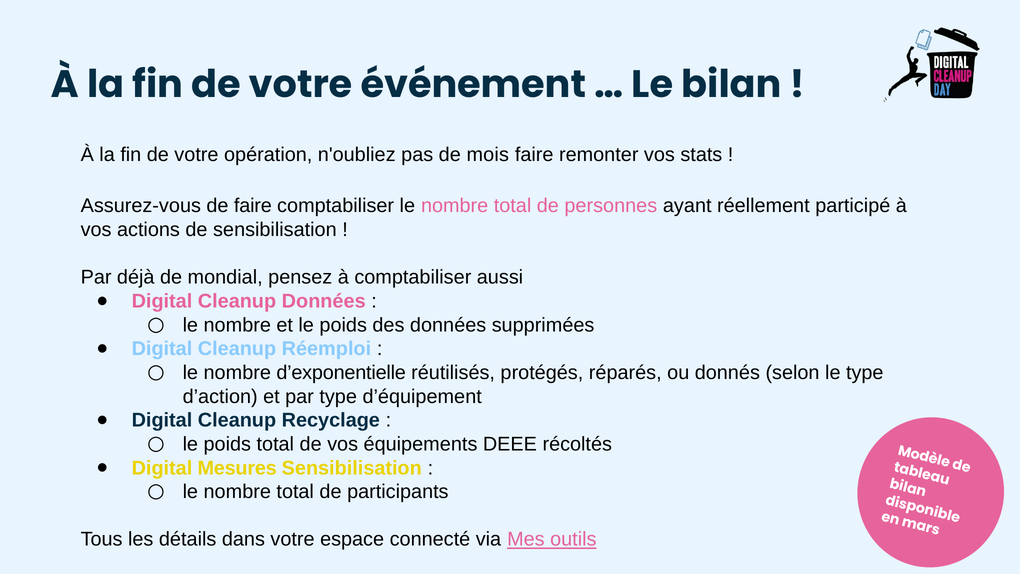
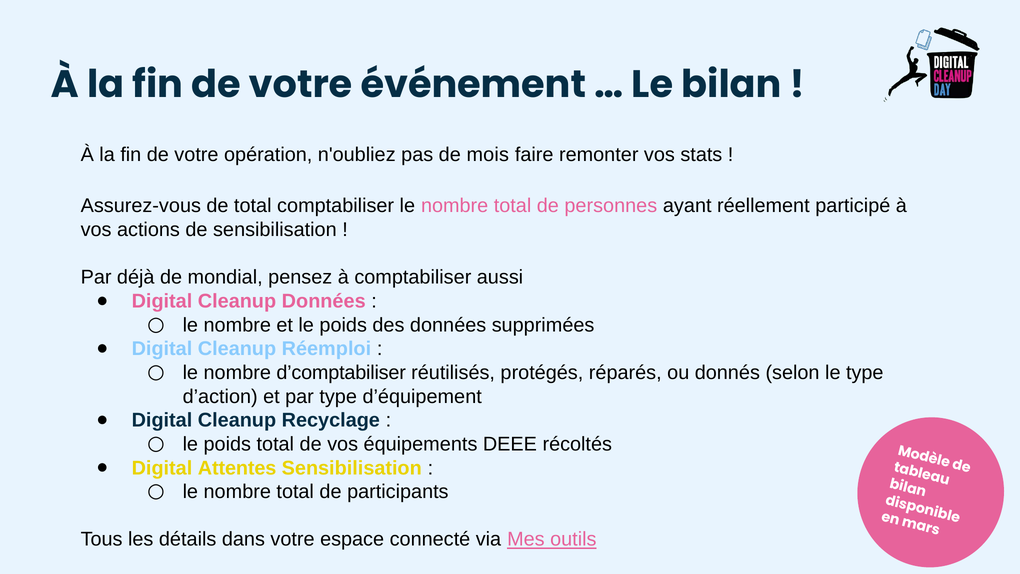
de faire: faire -> total (253, 206)
d’exponentielle: d’exponentielle -> d’comptabiliser (341, 373)
Mesures: Mesures -> Attentes (237, 468)
